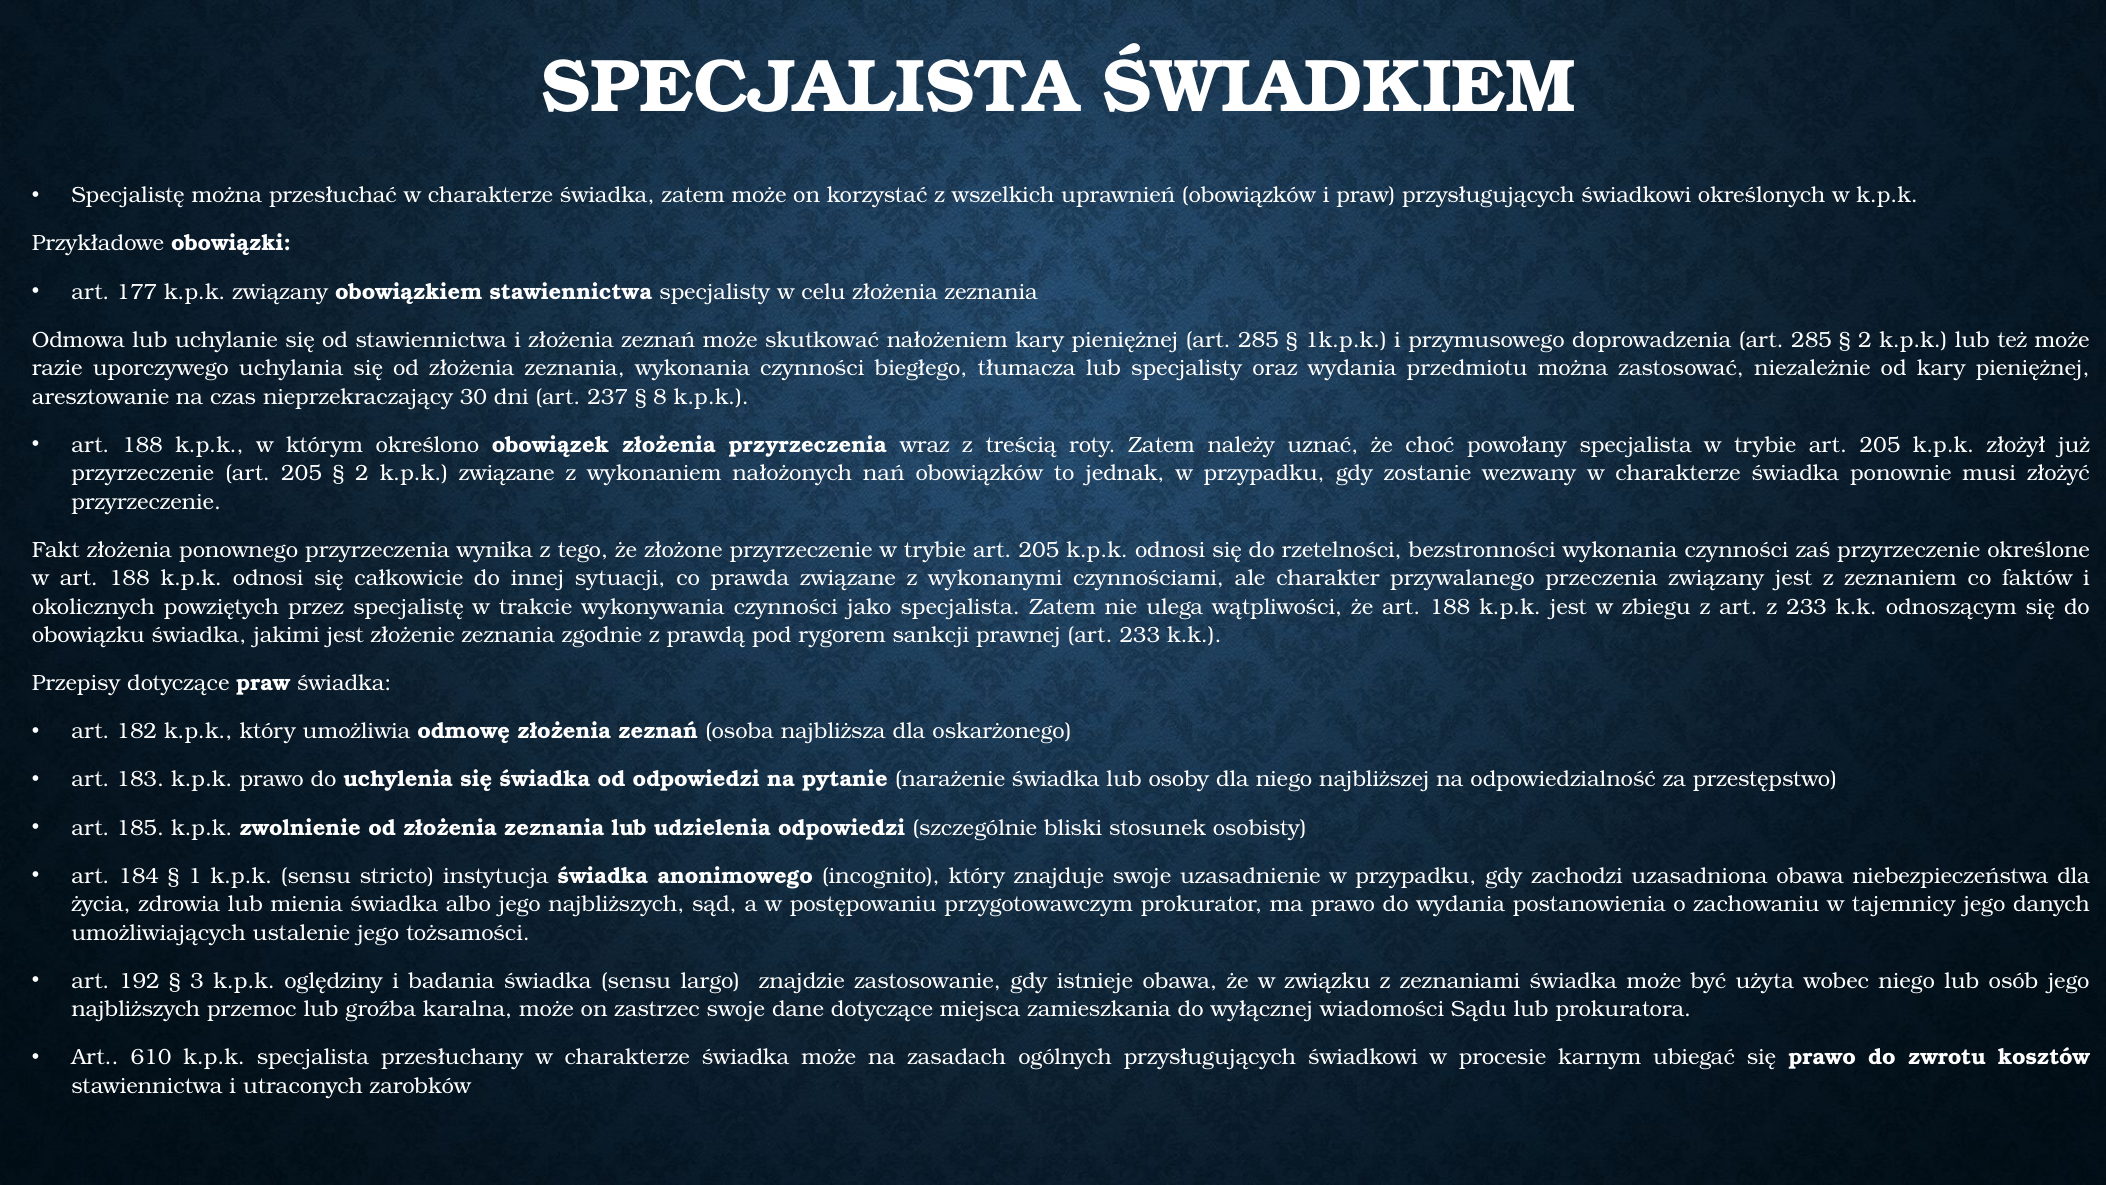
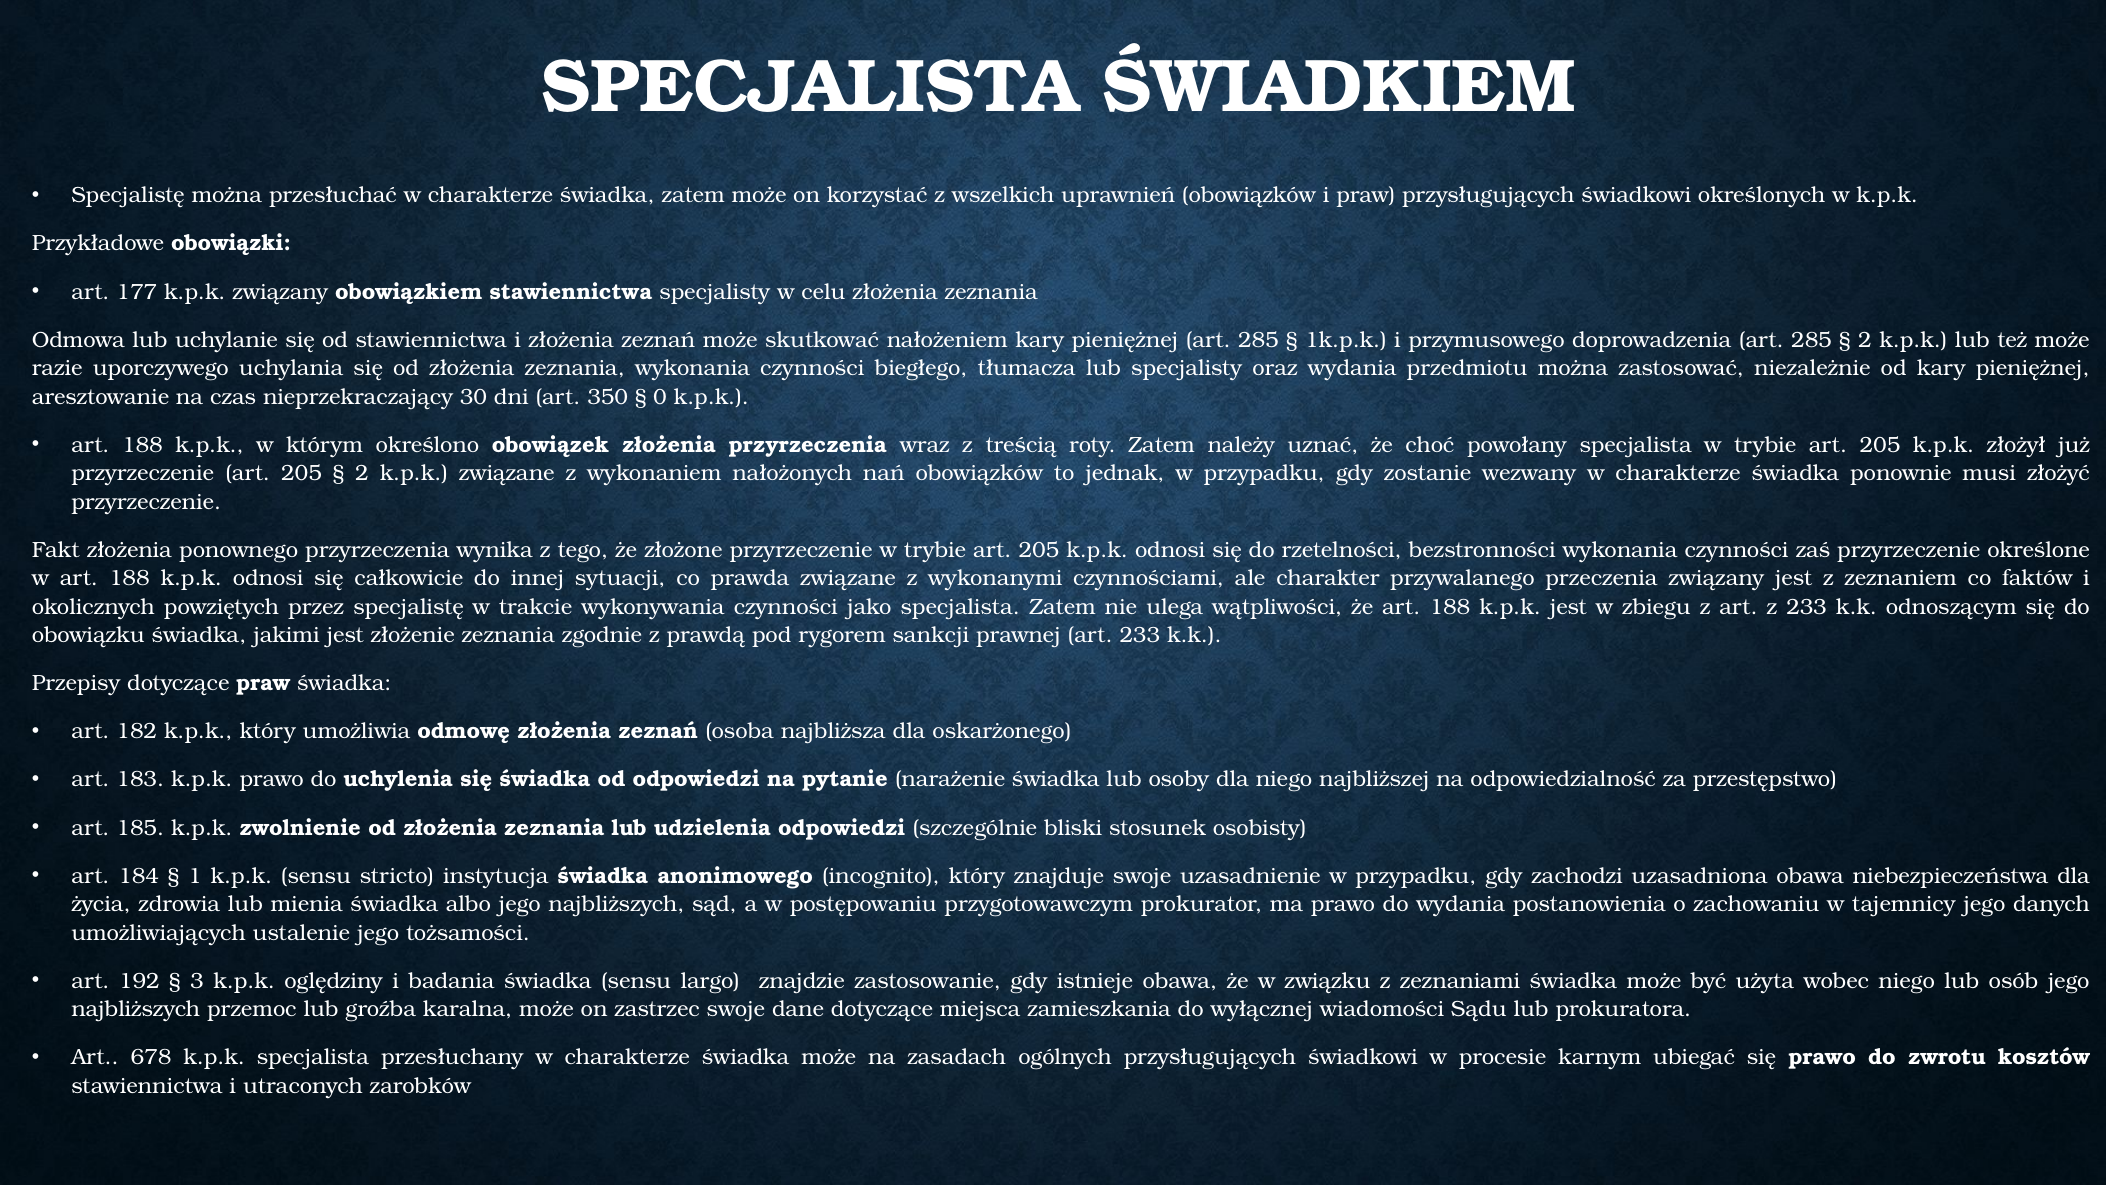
237: 237 -> 350 (608, 397)
8: 8 -> 0 (660, 397)
610: 610 -> 678 (151, 1057)
